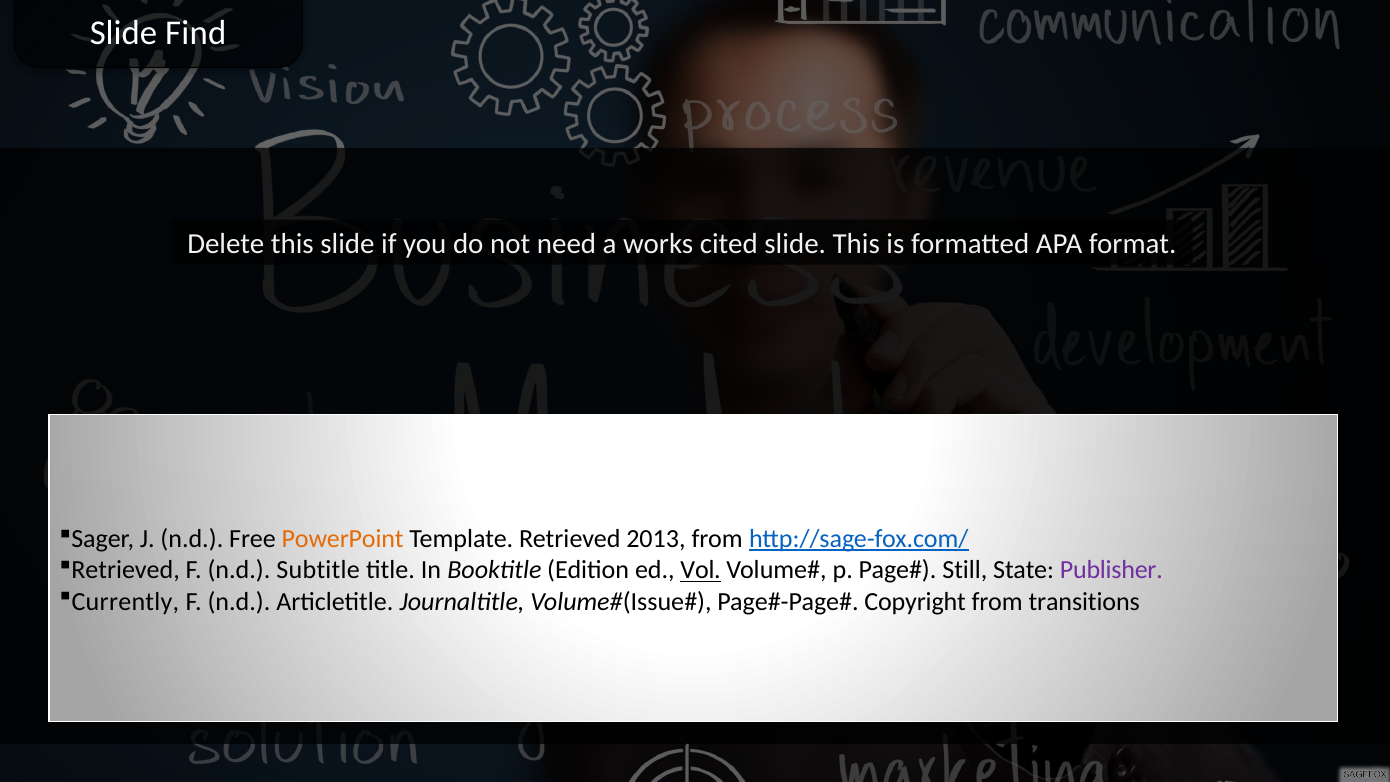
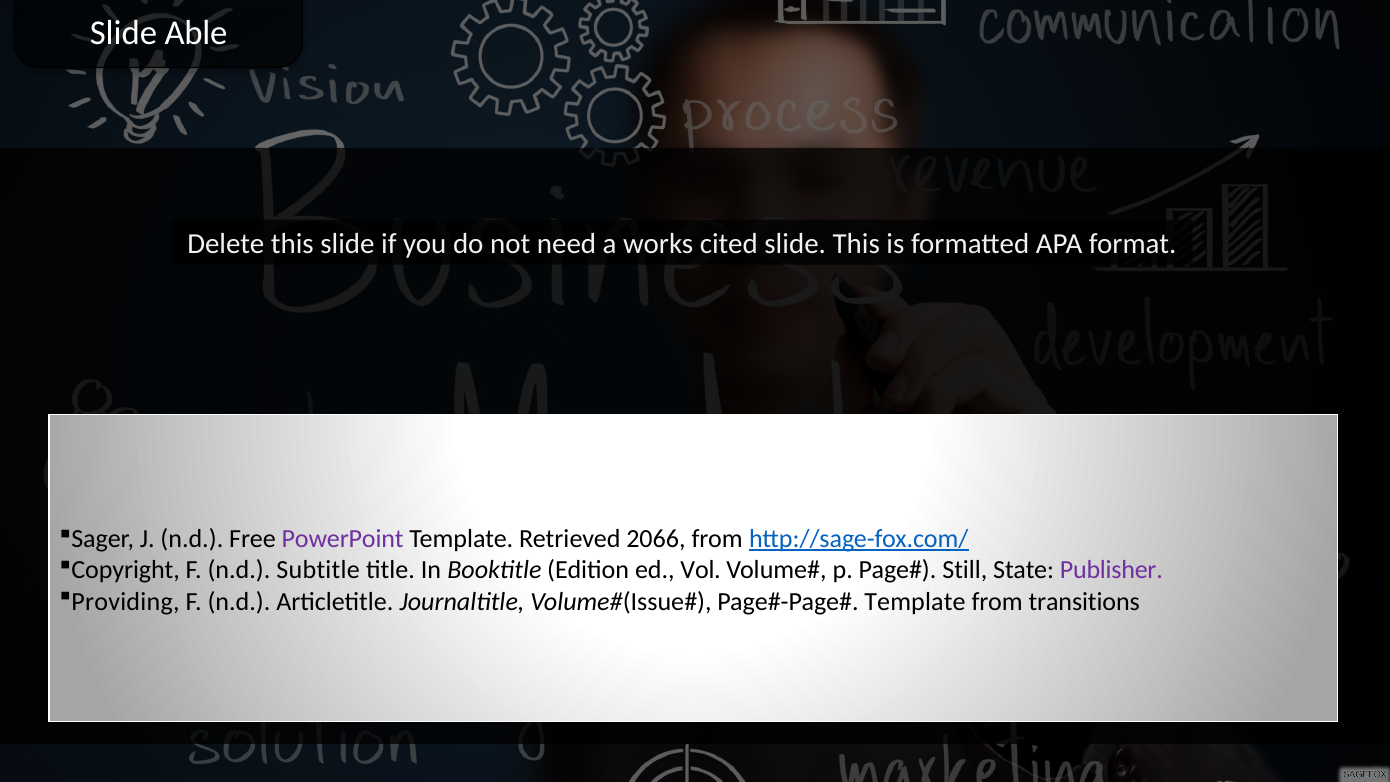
Find: Find -> Able (196, 33)
PowerPoint colour: orange -> purple (343, 538)
2013: 2013 -> 2066 (656, 538)
Retrieved: Retrieved -> Copyright (126, 570)
Vol underline: present -> none (701, 570)
Currently: Currently -> Providing (125, 602)
Copyright: Copyright -> Template (915, 602)
